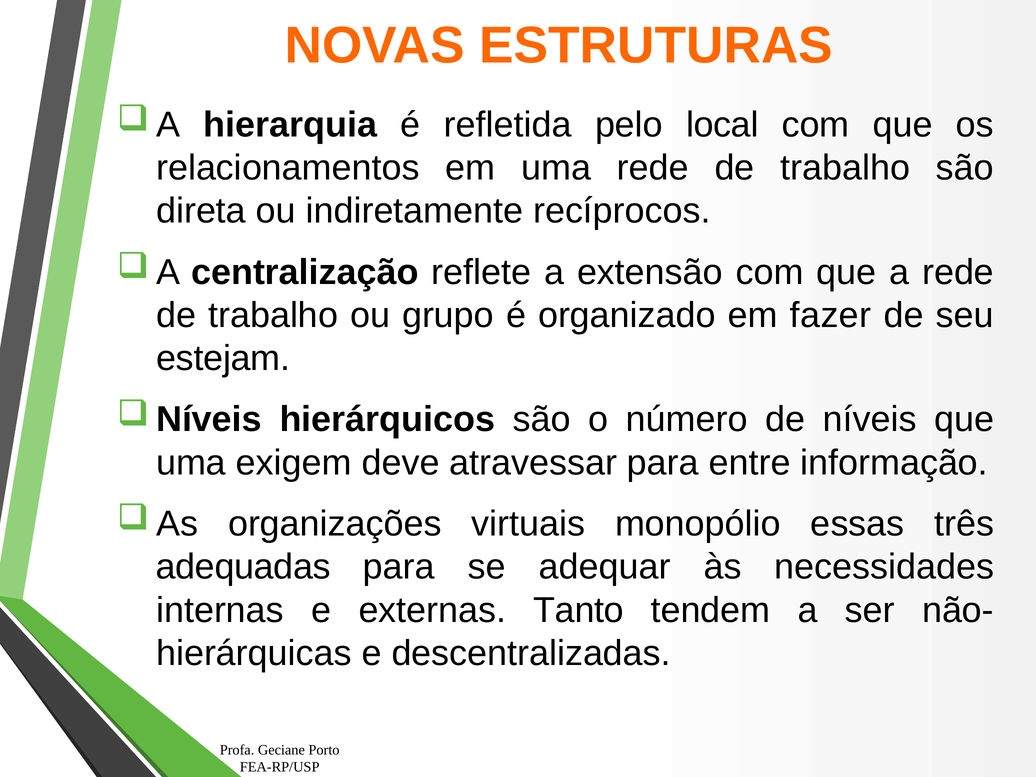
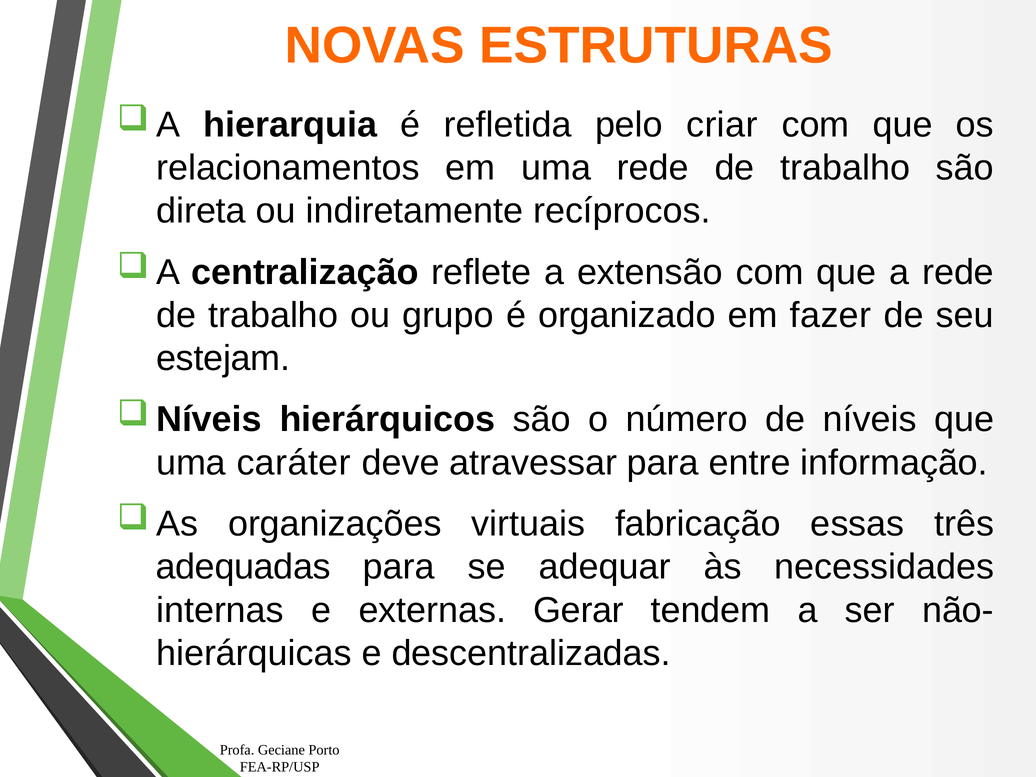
local: local -> criar (722, 125)
exigem: exigem -> caráter (294, 463)
monopólio: monopólio -> fabricação (698, 524)
Tanto: Tanto -> Gerar (579, 610)
